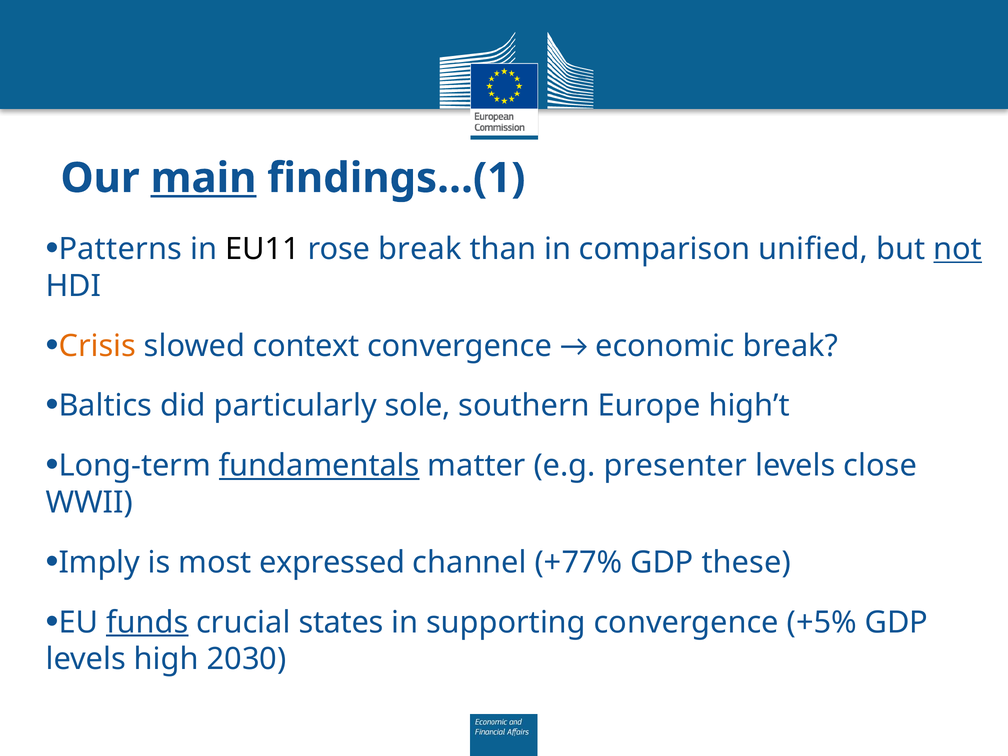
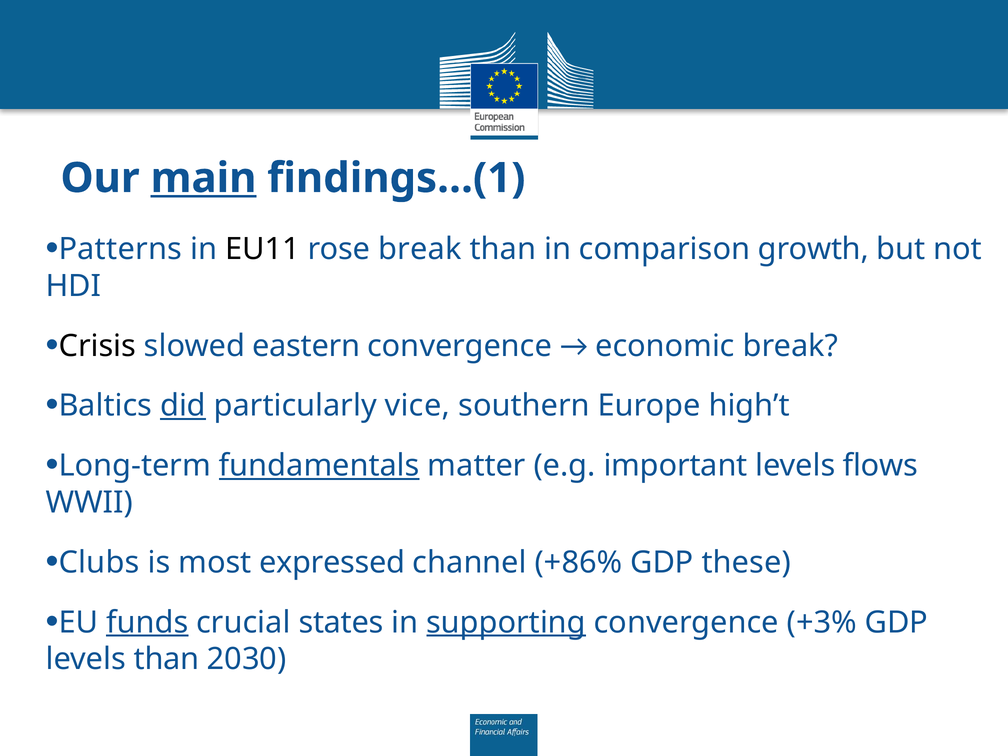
unified: unified -> growth (813, 249)
not underline: present -> none (958, 249)
Crisis colour: orange -> black (97, 346)
context: context -> eastern (306, 346)
did underline: none -> present (183, 406)
sole: sole -> vice (417, 406)
presenter: presenter -> important (676, 466)
close: close -> flows (880, 466)
Imply: Imply -> Clubs (99, 562)
+77%: +77% -> +86% (579, 562)
supporting underline: none -> present (506, 622)
+5%: +5% -> +3% (822, 622)
levels high: high -> than (167, 659)
